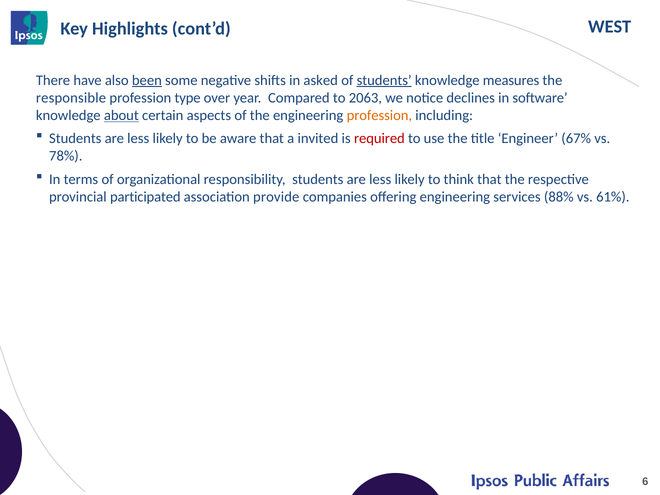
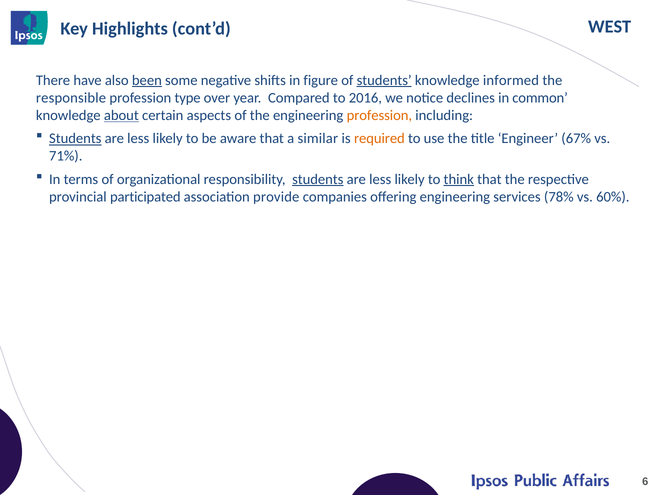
asked: asked -> figure (321, 80)
measures: measures -> informed (511, 80)
2063: 2063 -> 2016 (365, 98)
software: software -> common (540, 98)
Students underline: none -> present (75, 139)
invited: invited -> similar (318, 139)
required colour: red -> orange (379, 139)
78%: 78% -> 71% (66, 156)
students underline: none -> present (318, 179)
think underline: none -> present (459, 179)
88%: 88% -> 78% (559, 197)
61%: 61% -> 60% (613, 197)
